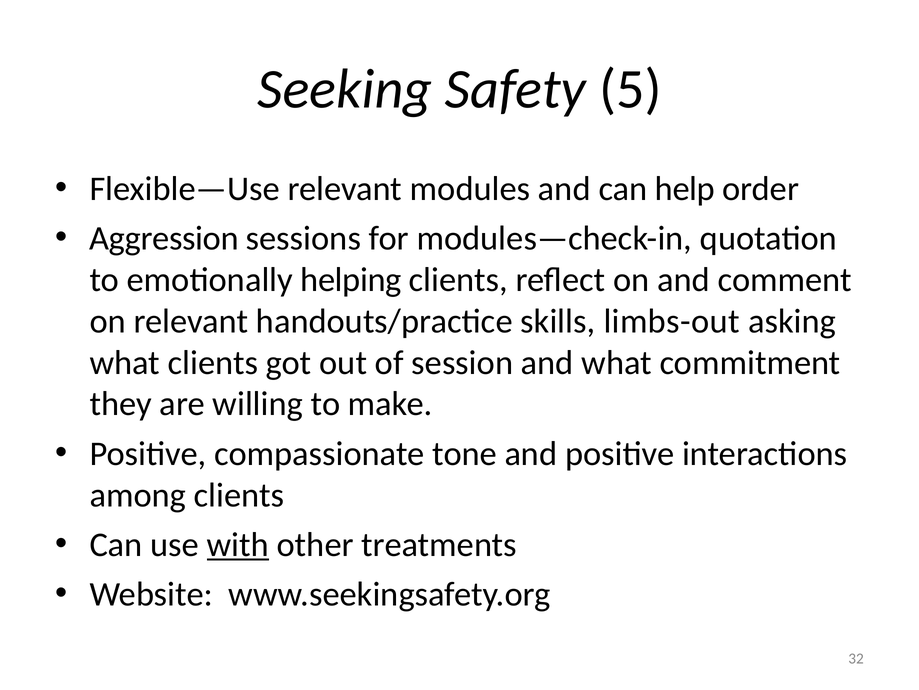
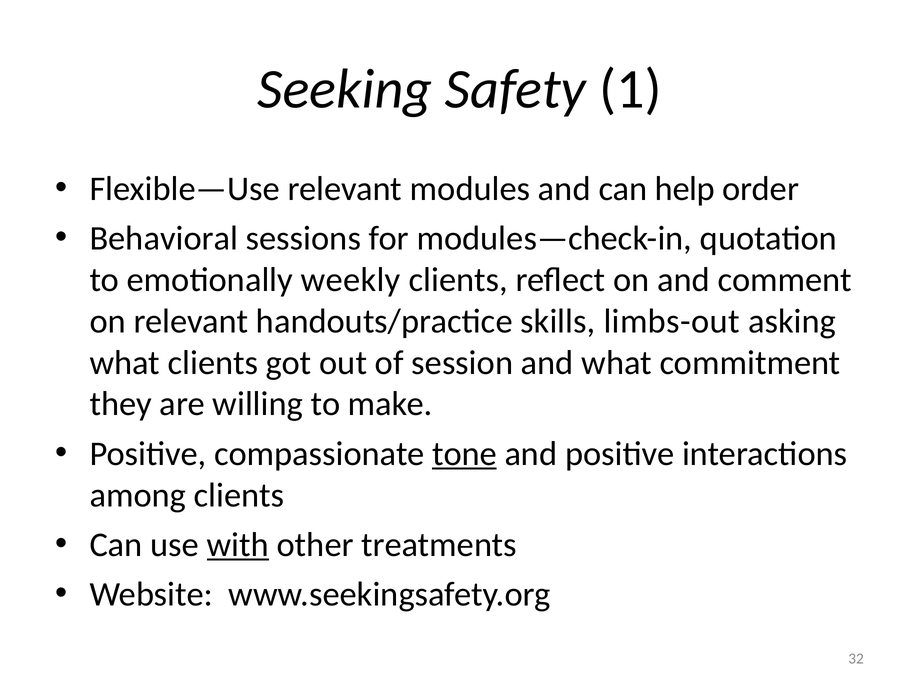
5: 5 -> 1 (630, 89)
Aggression: Aggression -> Behavioral (164, 238)
helping: helping -> weekly (351, 279)
tone underline: none -> present (464, 453)
